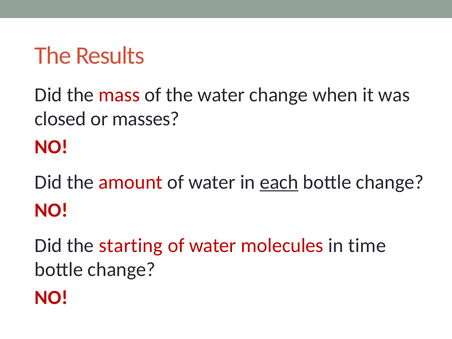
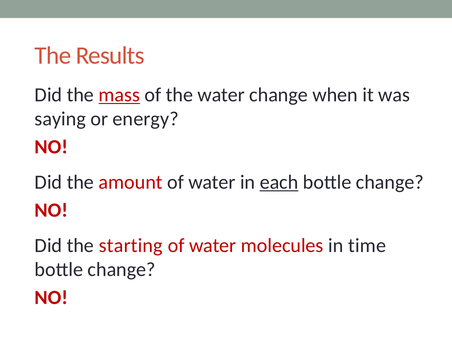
mass underline: none -> present (119, 95)
closed: closed -> saying (60, 119)
masses: masses -> energy (146, 119)
